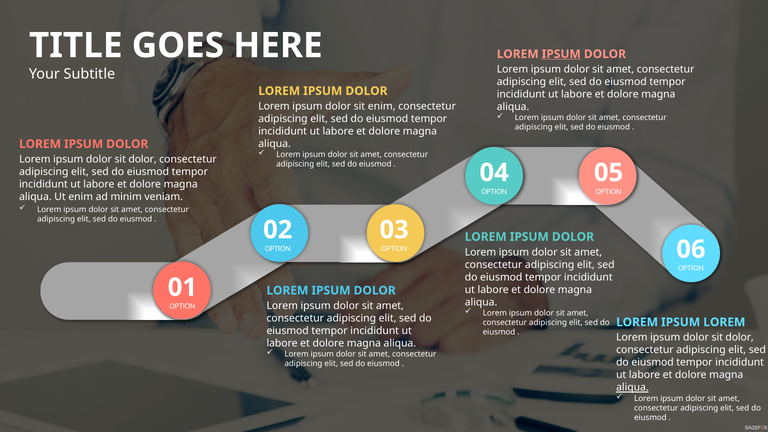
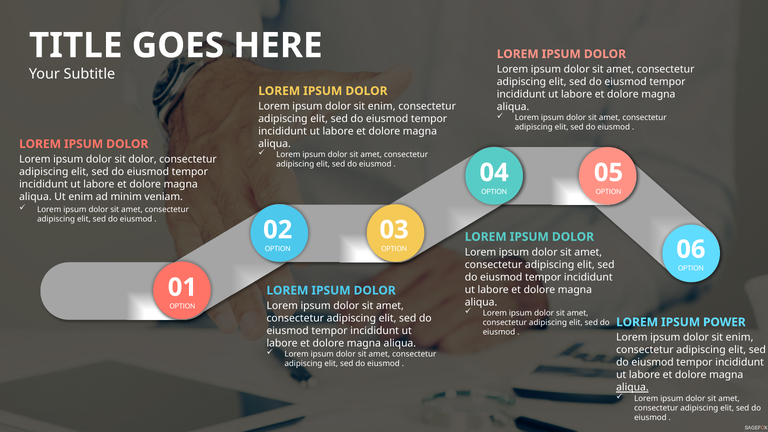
IPSUM underline: present -> none (561, 54)
IPSUM LOREM: LOREM -> POWER (724, 322)
dolor: dolor -> enim (740, 337)
